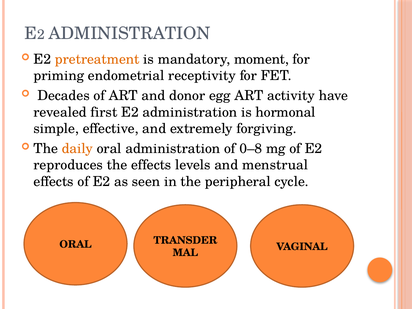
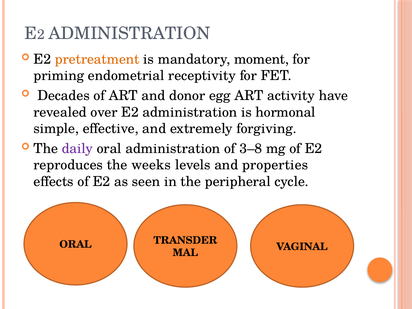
first: first -> over (104, 112)
daily colour: orange -> purple (77, 149)
0–8: 0–8 -> 3–8 (251, 149)
the effects: effects -> weeks (151, 165)
menstrual: menstrual -> properties (275, 165)
